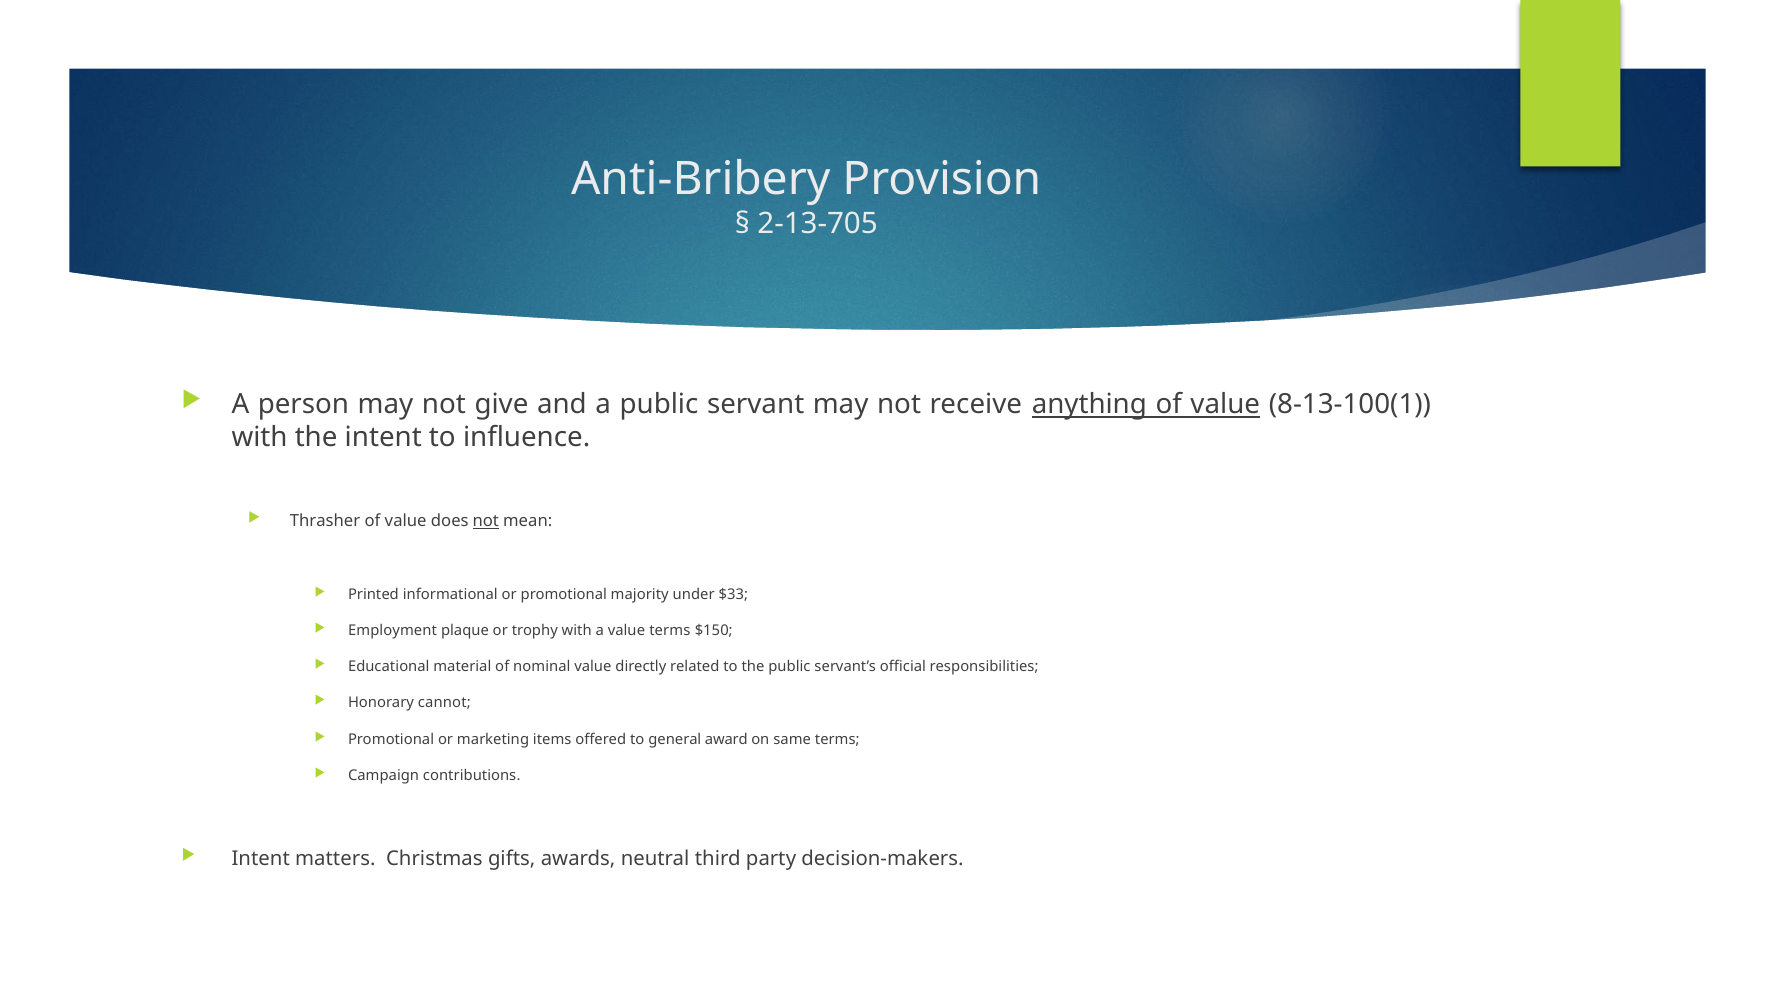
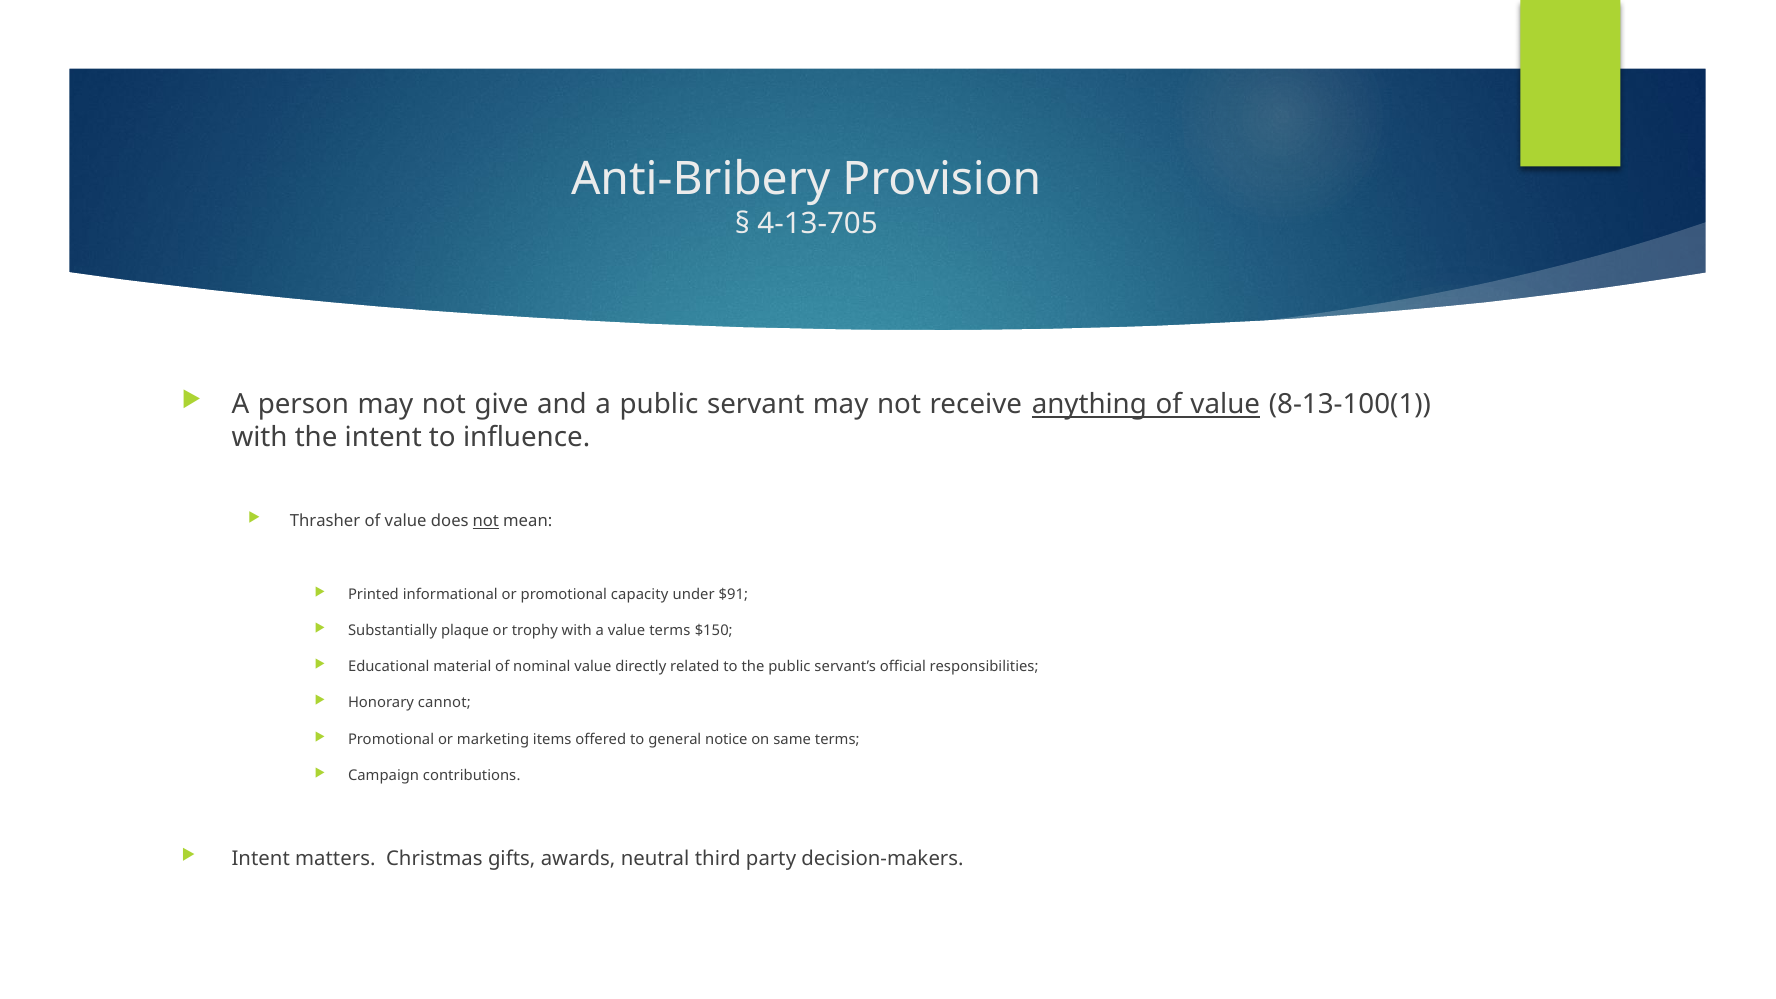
2-13-705: 2-13-705 -> 4-13-705 (818, 224)
majority: majority -> capacity (640, 594)
$33: $33 -> $91 (733, 594)
Employment: Employment -> Substantially (393, 630)
award: award -> notice (726, 739)
